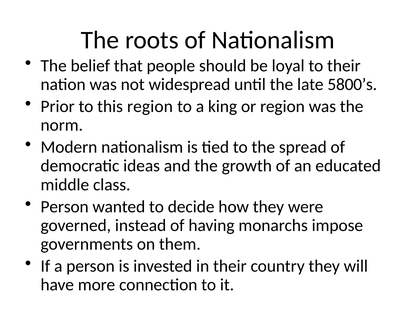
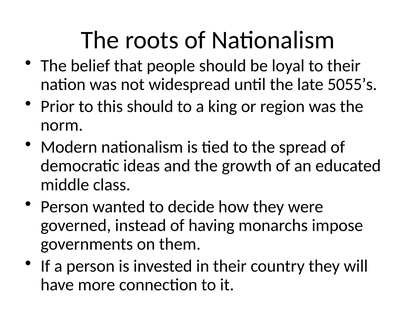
5800’s: 5800’s -> 5055’s (352, 84)
this region: region -> should (150, 106)
